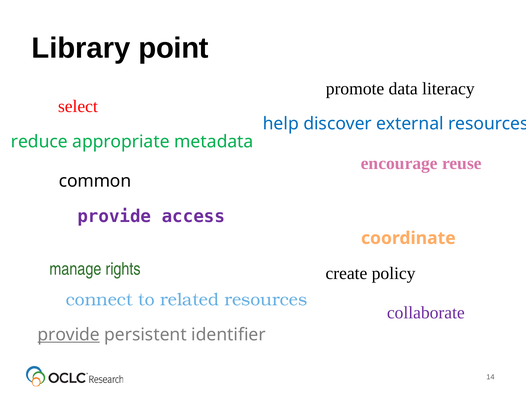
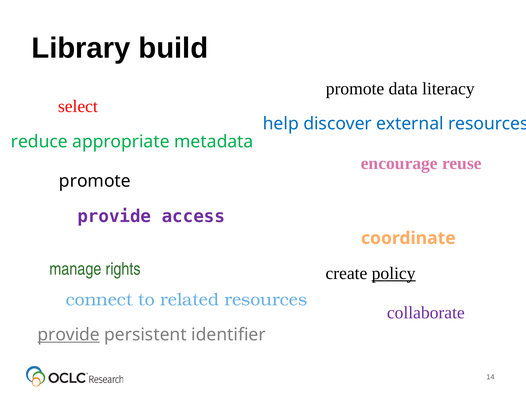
point: point -> build (173, 48)
common: common -> promote (95, 181)
policy underline: none -> present (394, 273)
